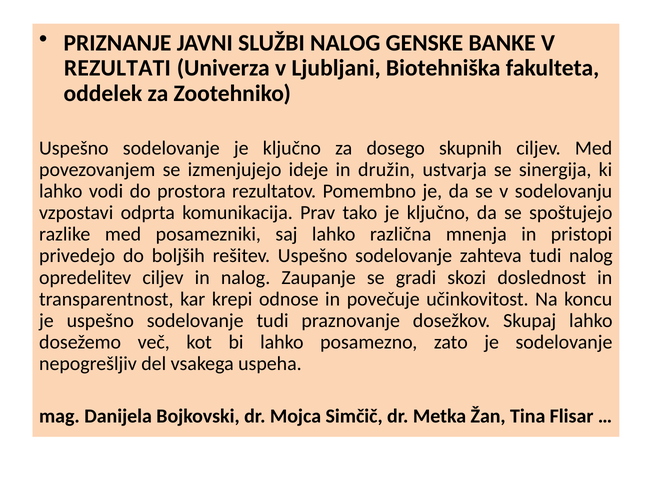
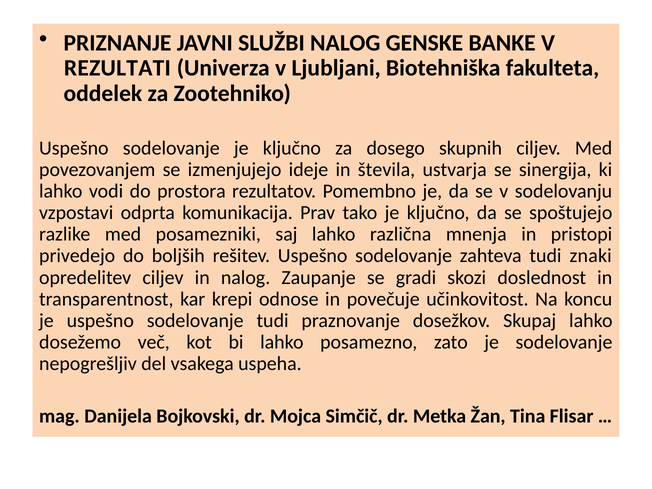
družin: družin -> števila (387, 170)
tudi nalog: nalog -> znaki (591, 256)
